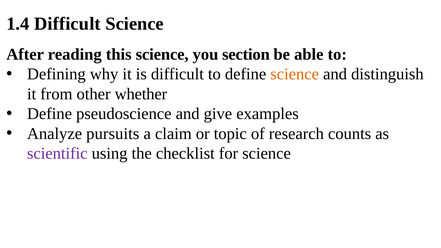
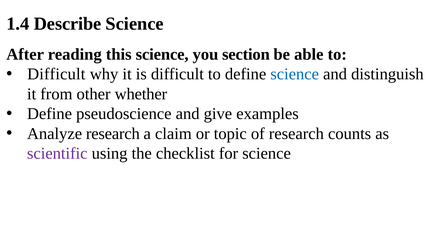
1.4 Difficult: Difficult -> Describe (68, 24)
Defining: Defining -> Difficult (56, 74)
science colour: orange -> blue (295, 74)
Analyze pursuits: pursuits -> research (113, 134)
